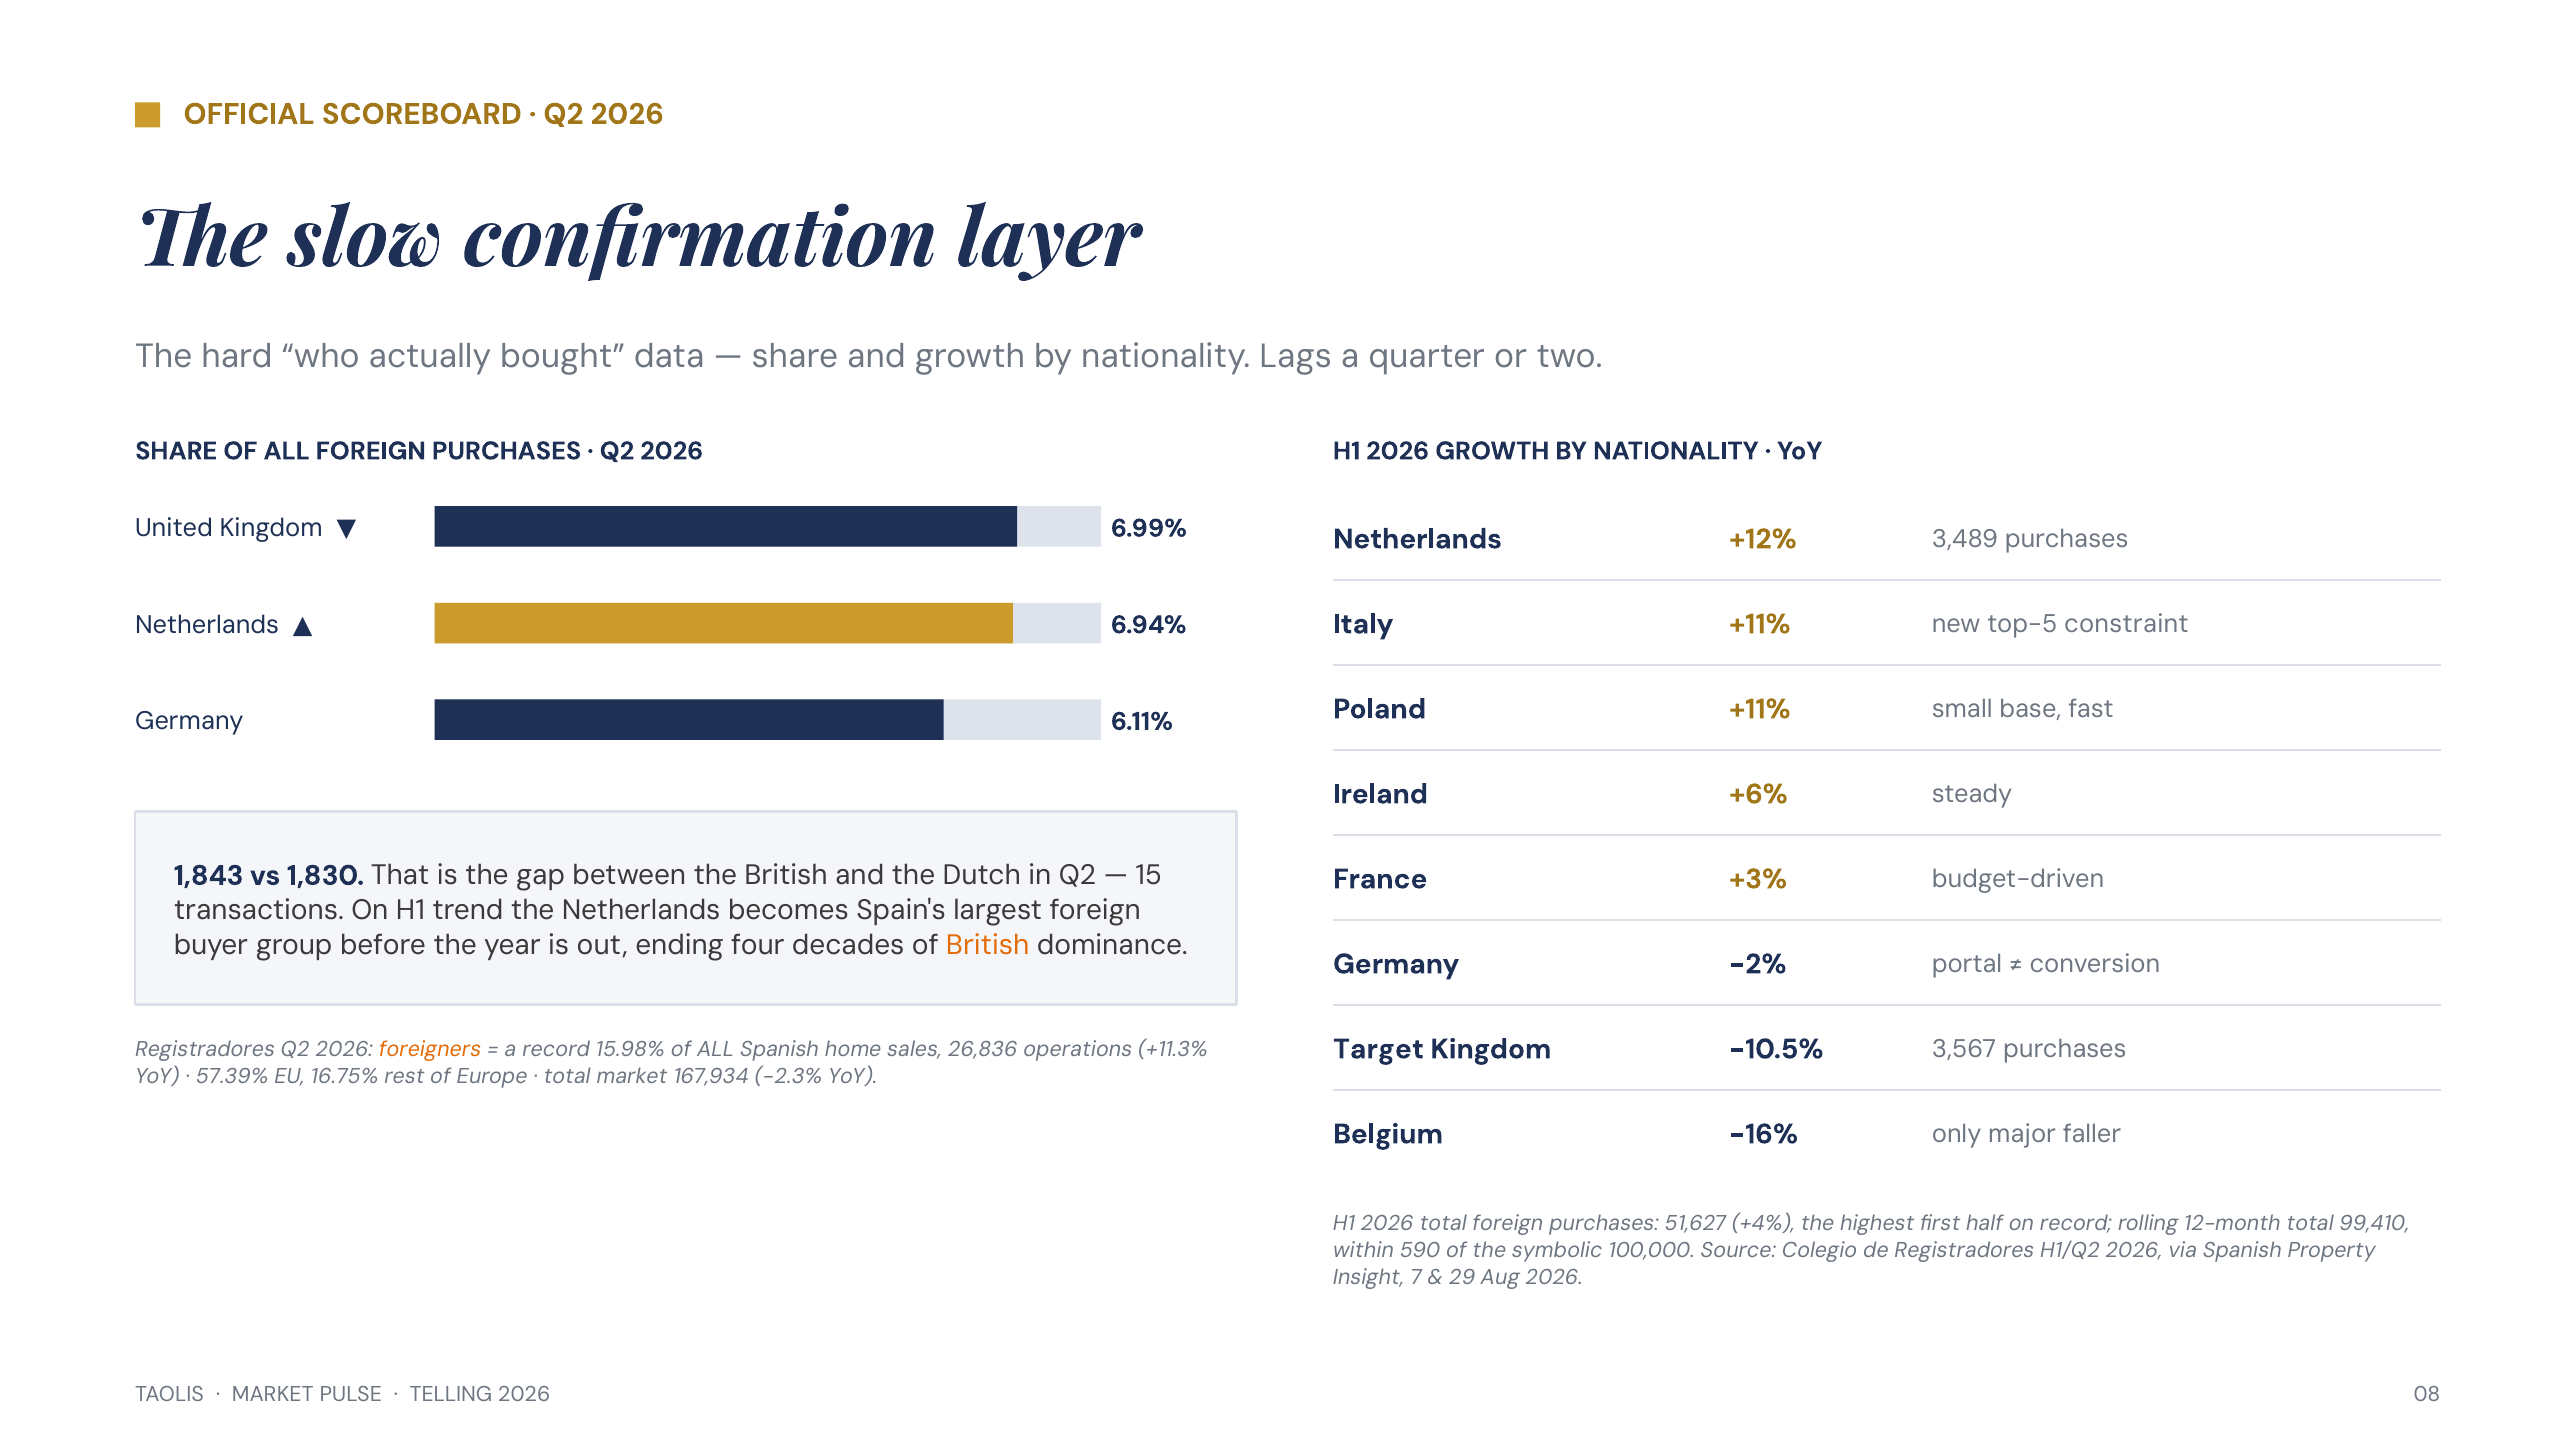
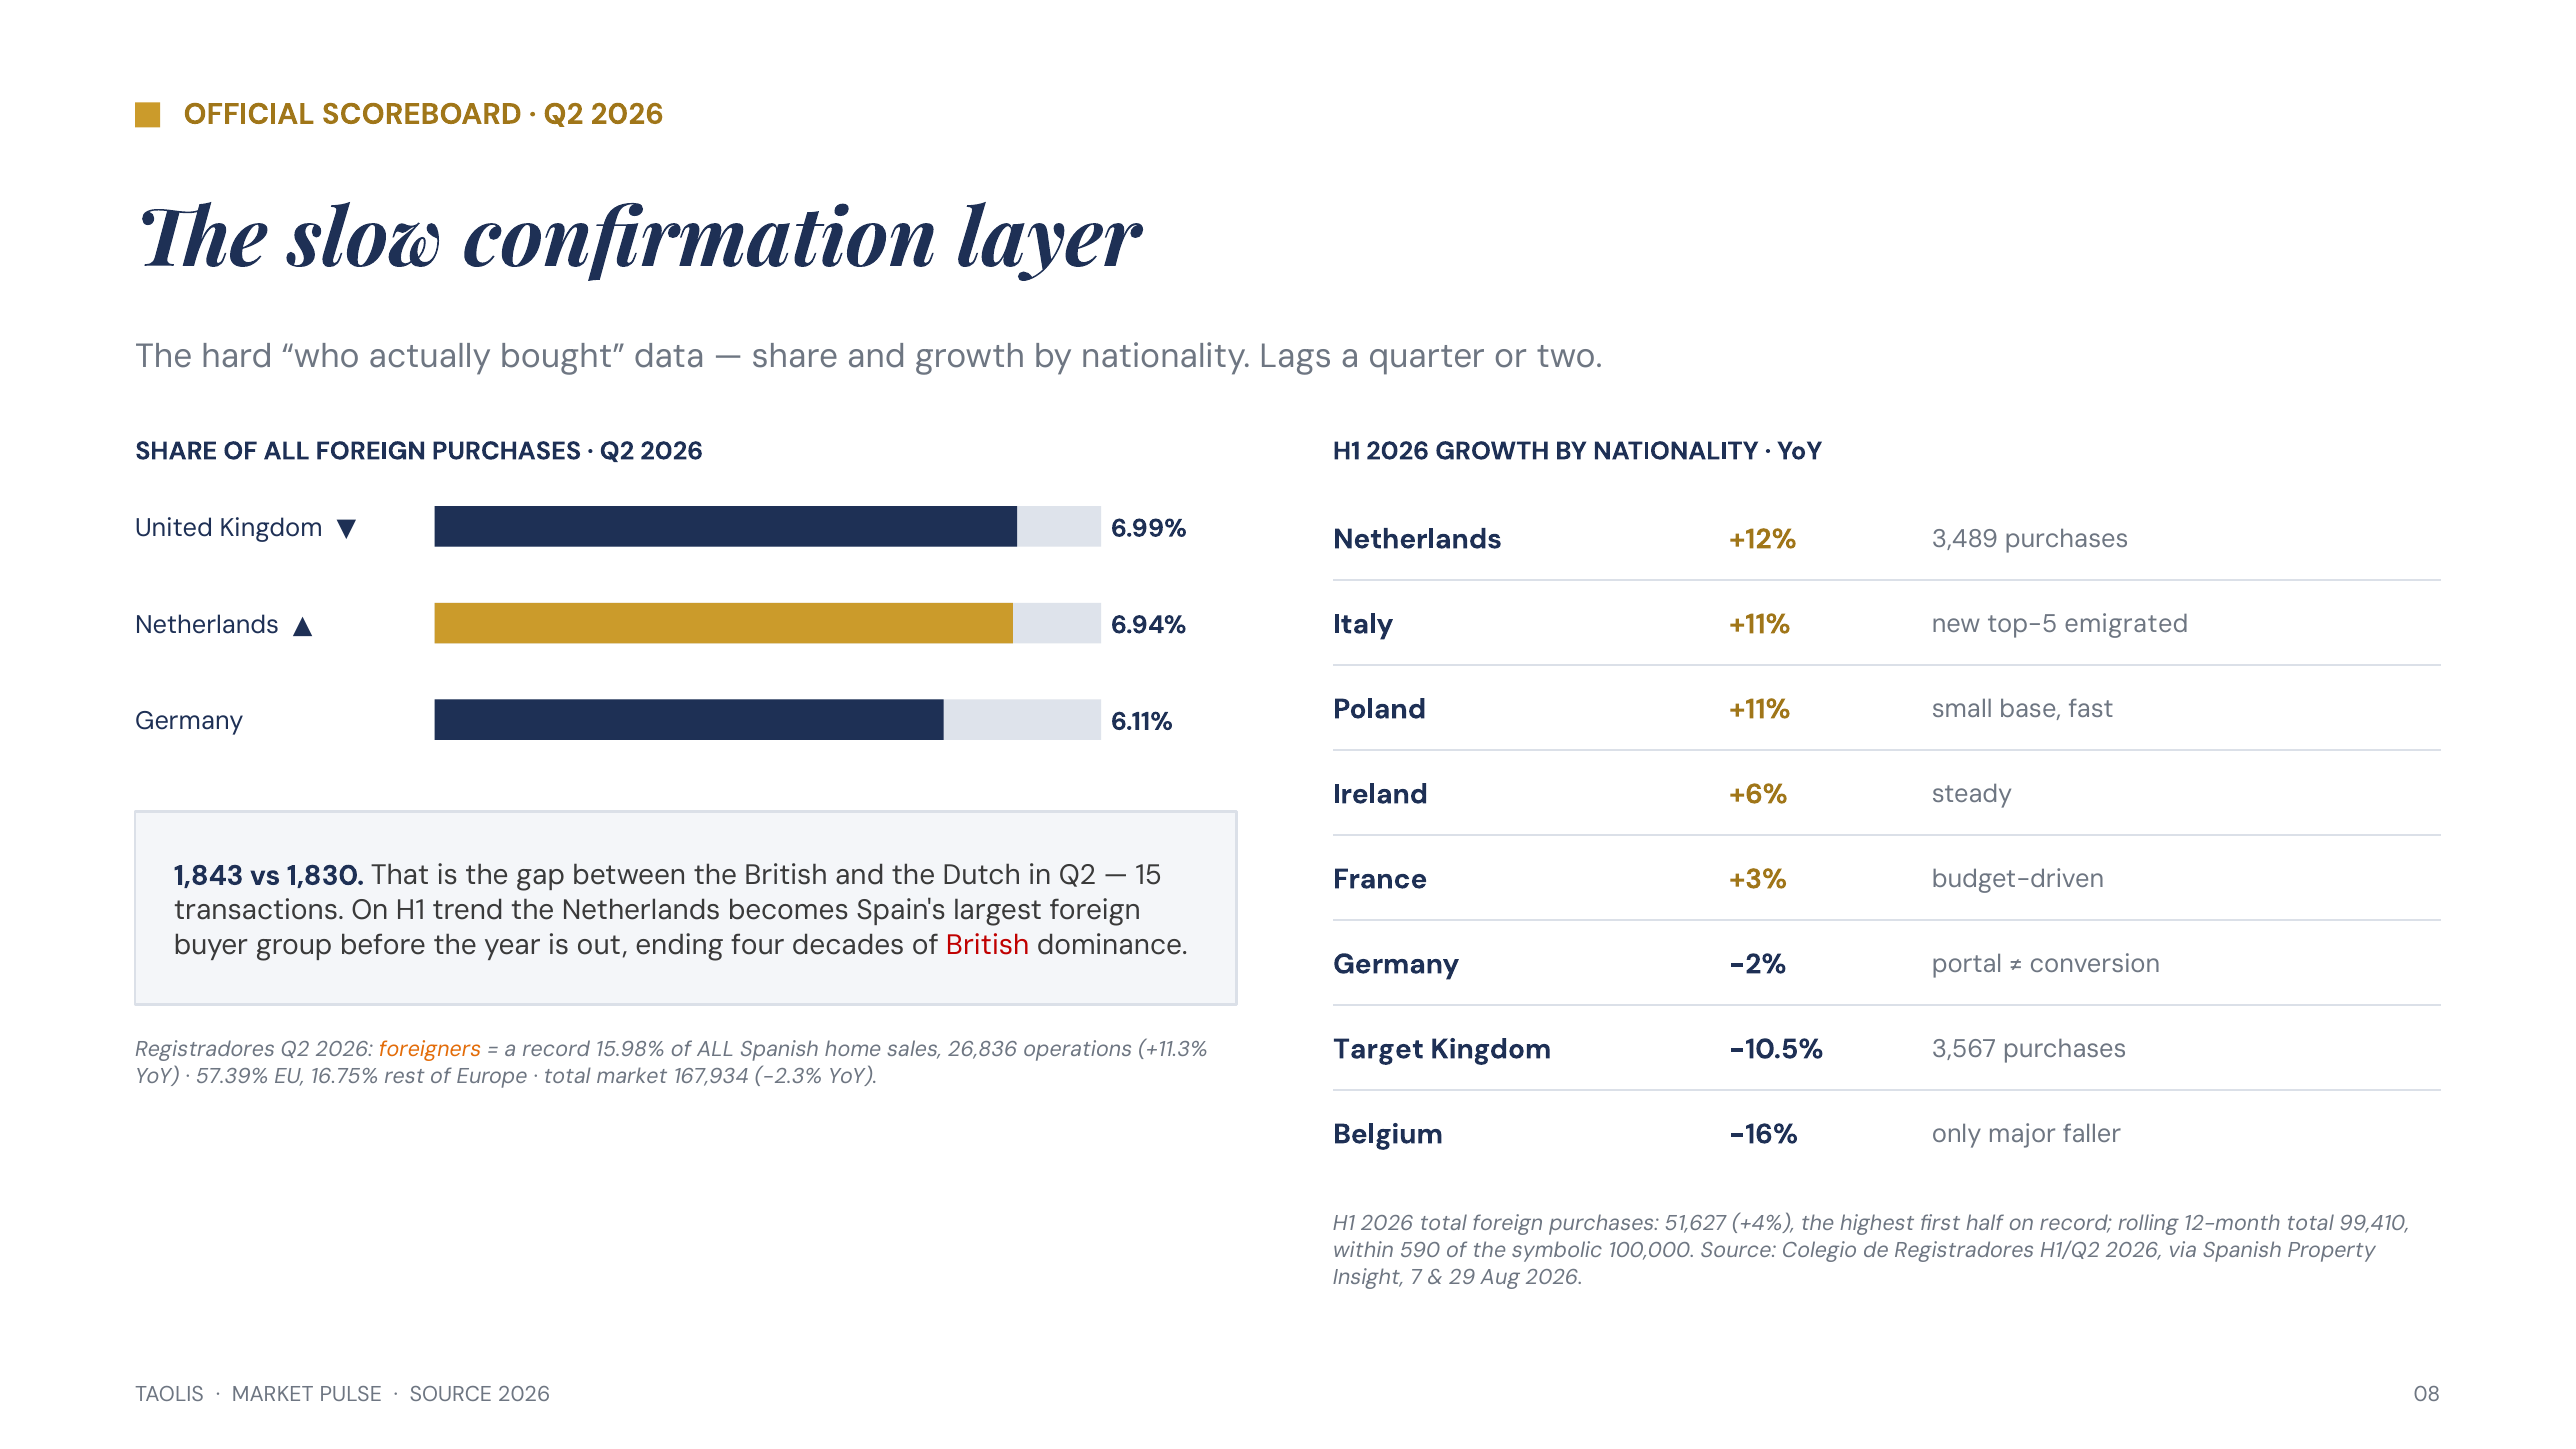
constraint: constraint -> emigrated (2126, 624)
British colour: orange -> red (988, 946)
TELLING: TELLING -> SOURCE (451, 1394)
